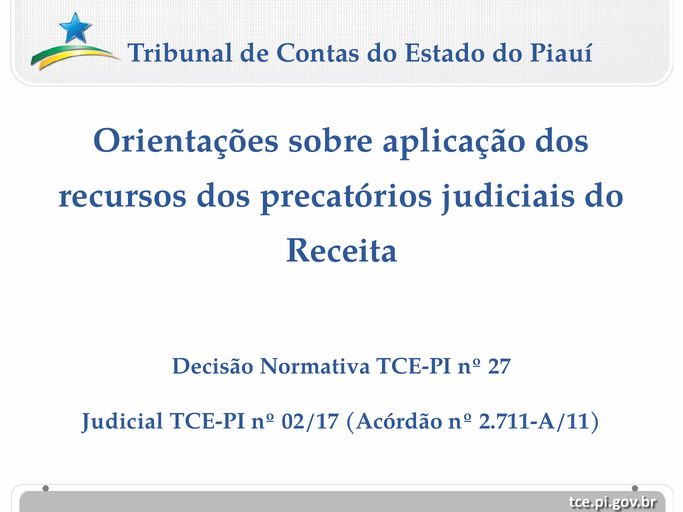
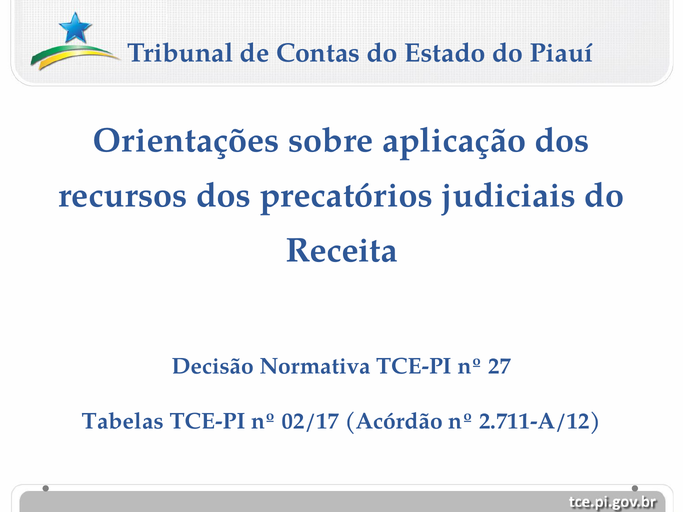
Judicial: Judicial -> Tabelas (123, 422)
2.711-A/11: 2.711-A/11 -> 2.711-A/12 (540, 422)
